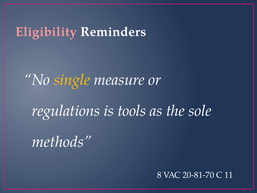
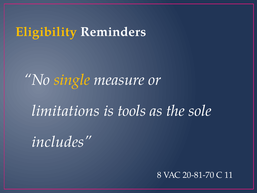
Eligibility colour: pink -> yellow (46, 32)
regulations: regulations -> limitations (66, 111)
methods: methods -> includes (62, 142)
